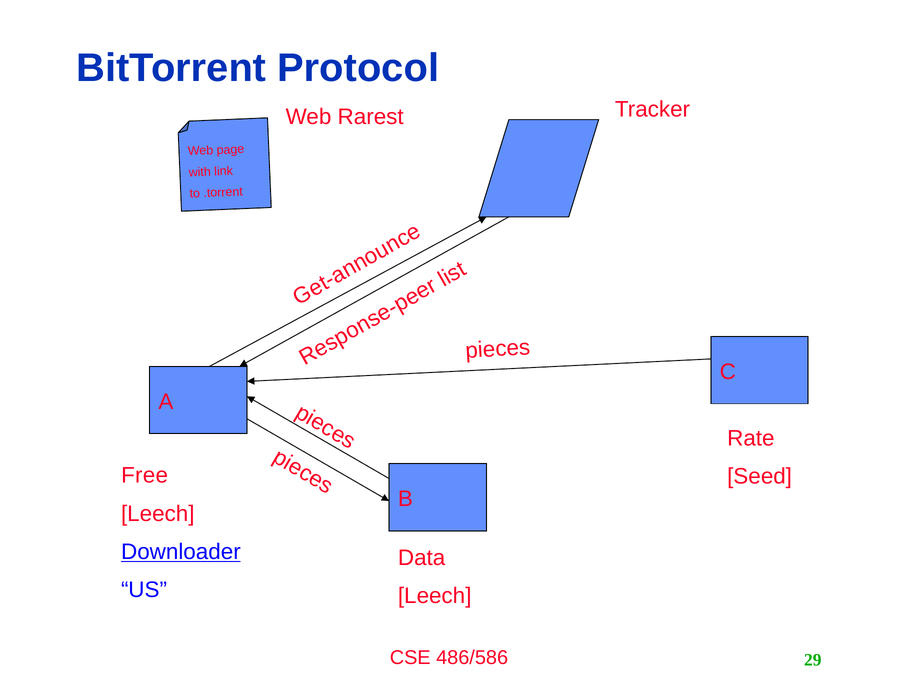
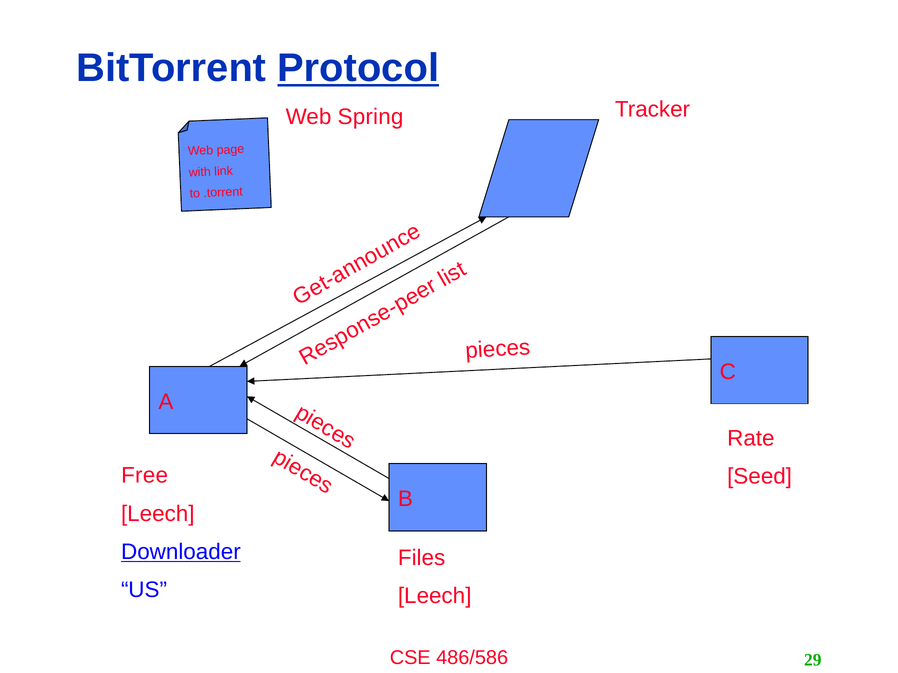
Protocol underline: none -> present (358, 68)
Rarest: Rarest -> Spring (371, 117)
Data: Data -> Files (422, 558)
